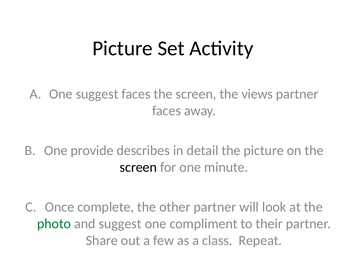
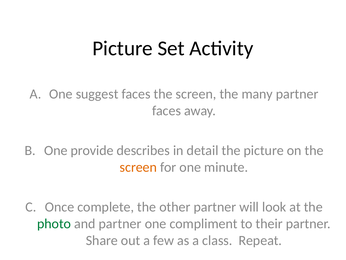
views: views -> many (257, 94)
screen colour: black -> orange (138, 167)
and suggest: suggest -> partner (120, 223)
